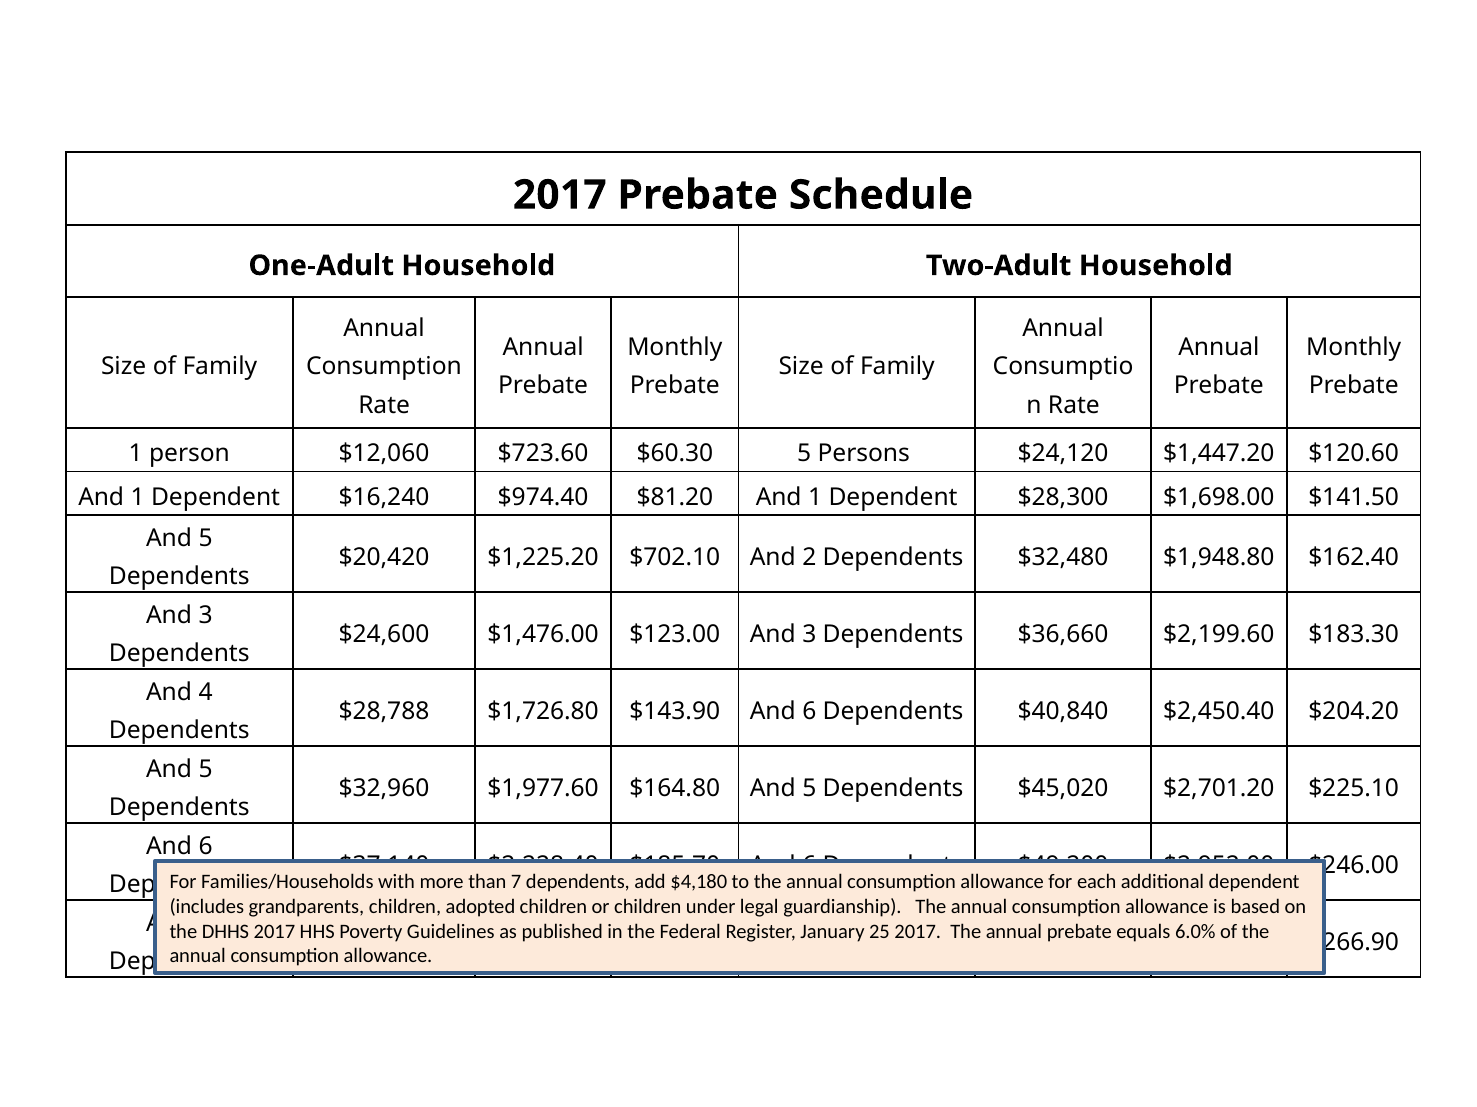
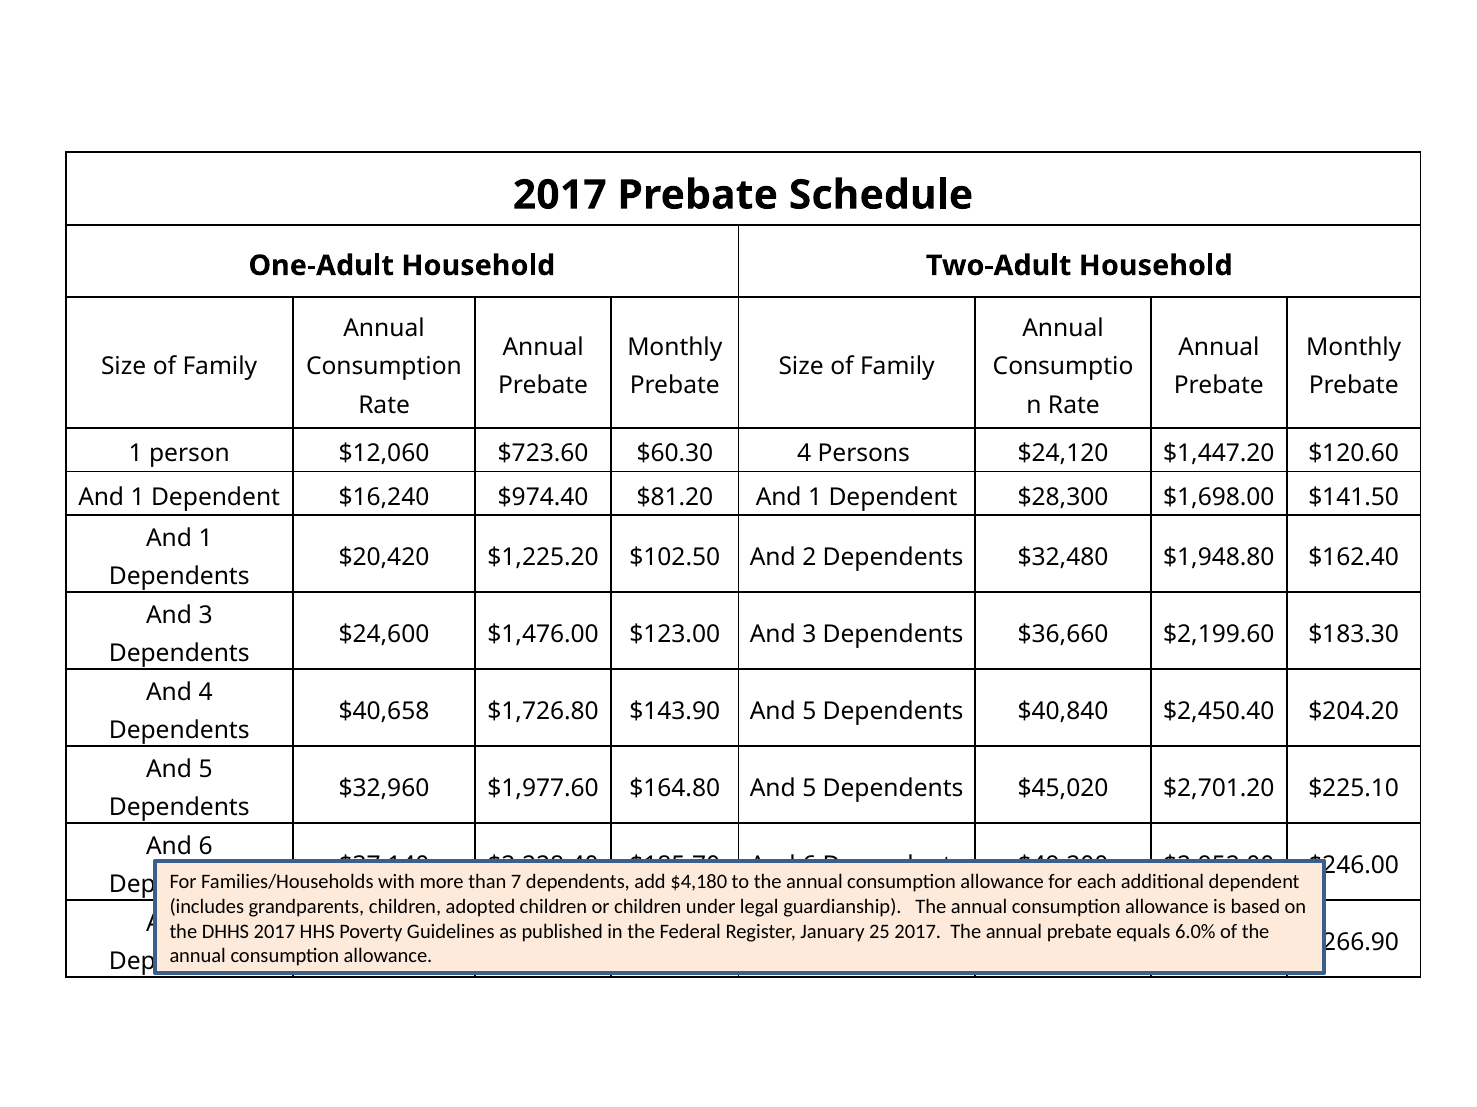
$60.30 5: 5 -> 4 (804, 454)
5: 5 -> 1 (206, 539)
$702.10: $702.10 -> $102.50 (675, 558)
$28,788: $28,788 -> $40,658 (384, 712)
$143.90 And 6: 6 -> 5 (809, 712)
